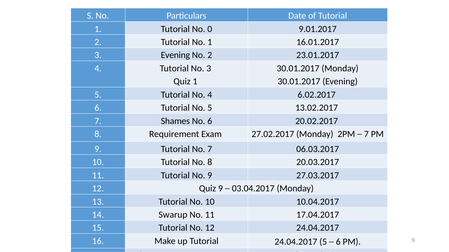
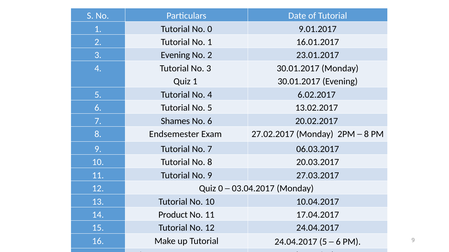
8 Requirement: Requirement -> Endsemester (174, 134)
7: 7 -> 8 (366, 134)
Quiz 9: 9 -> 0 (221, 189)
Swarup: Swarup -> Product (173, 215)
